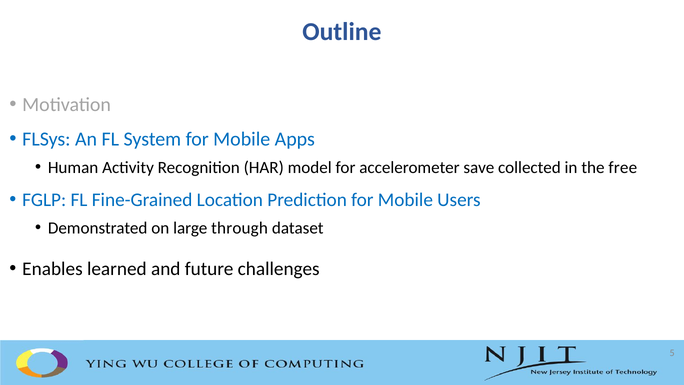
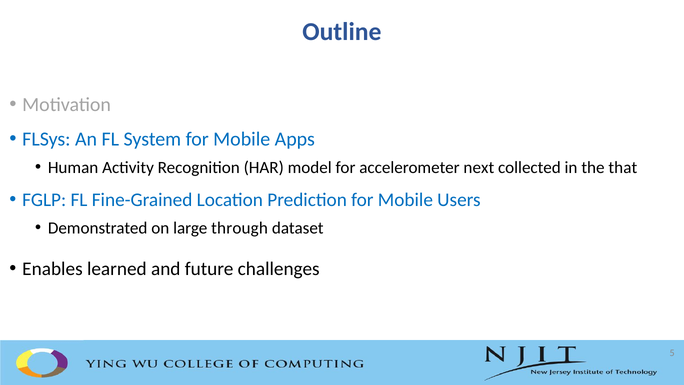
save: save -> next (479, 168)
free: free -> that (623, 168)
